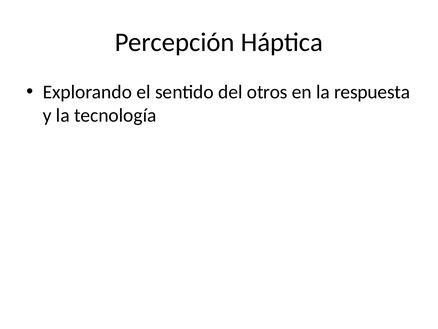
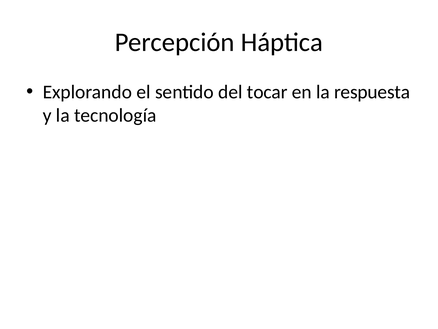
otros: otros -> tocar (267, 92)
